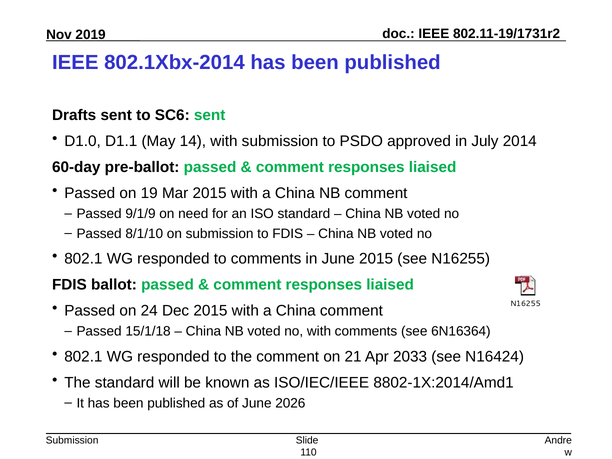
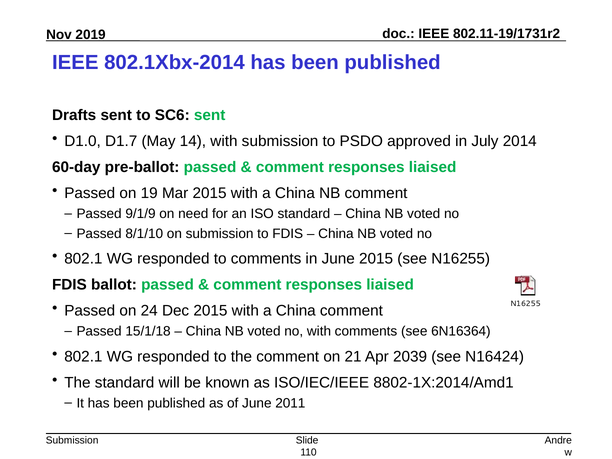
D1.1: D1.1 -> D1.7 (121, 141)
2033: 2033 -> 2039 (410, 357)
2026: 2026 -> 2011 (290, 403)
